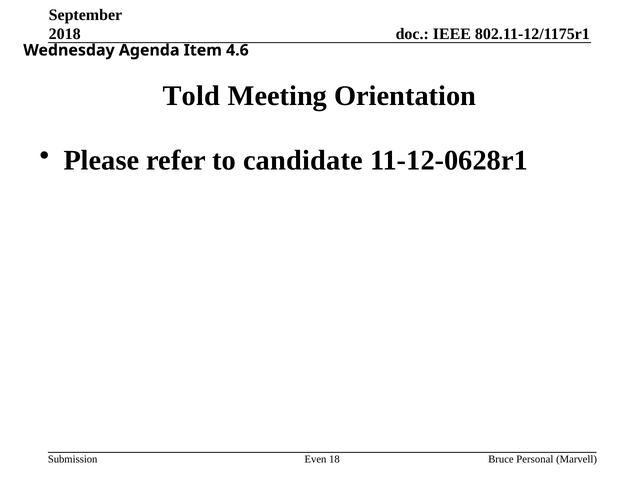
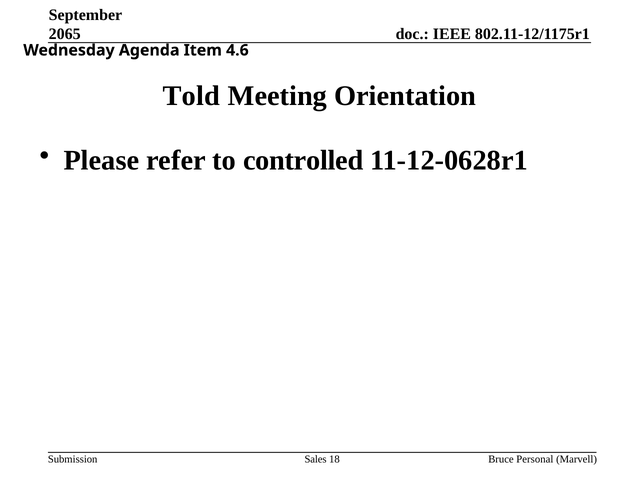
2018: 2018 -> 2065 (65, 34)
candidate: candidate -> controlled (303, 161)
Even: Even -> Sales (316, 460)
